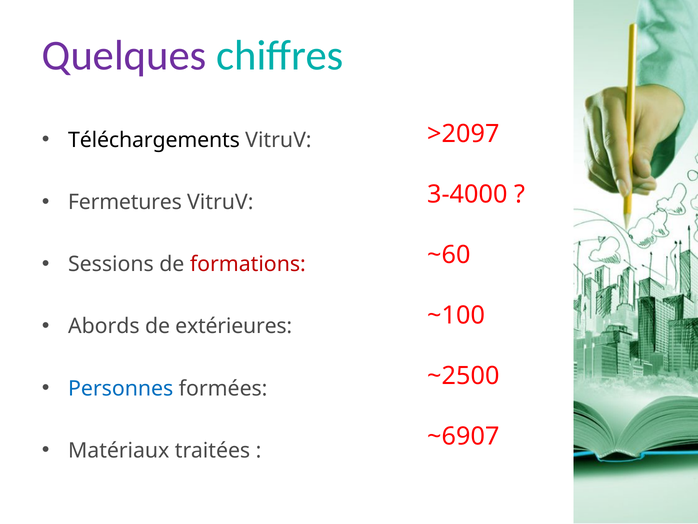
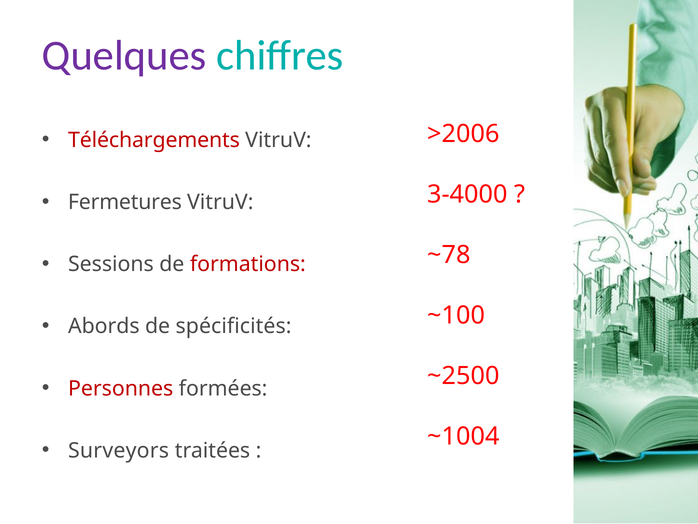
>2097: >2097 -> >2006 (463, 134)
Téléchargements colour: black -> red (154, 140)
~60: ~60 -> ~78 (449, 255)
extérieures: extérieures -> spécificités (234, 326)
Personnes colour: blue -> red (121, 388)
~6907: ~6907 -> ~1004 (463, 436)
Matériaux: Matériaux -> Surveyors (119, 450)
